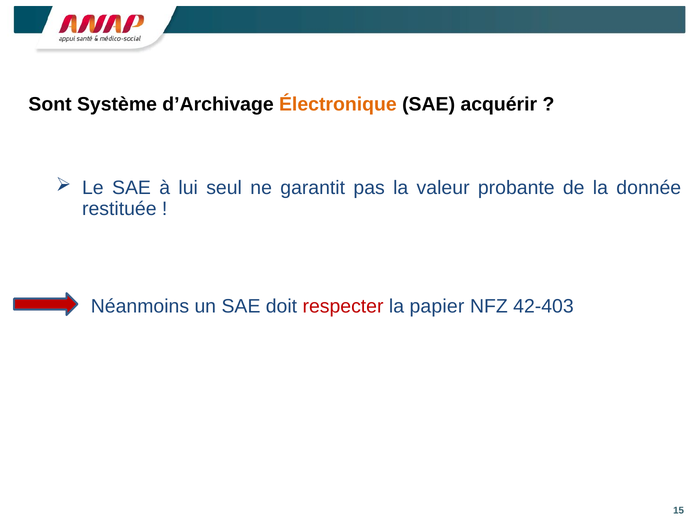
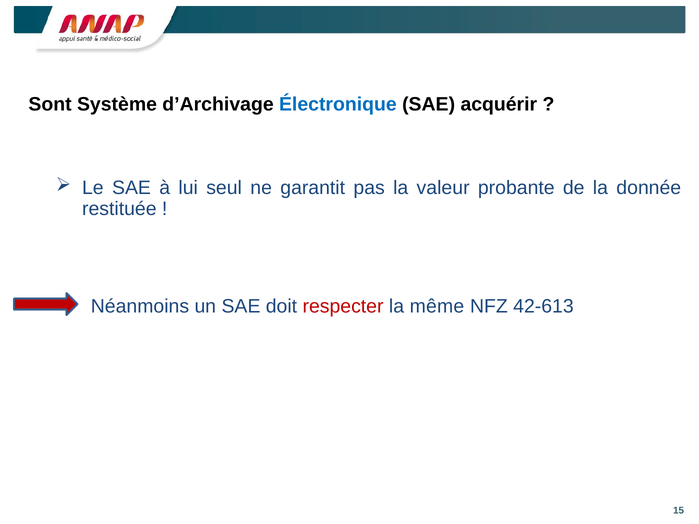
Électronique colour: orange -> blue (338, 104)
papier: papier -> même (437, 307)
42-403: 42-403 -> 42-613 (543, 307)
